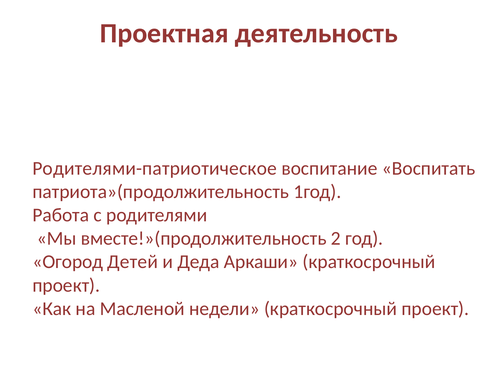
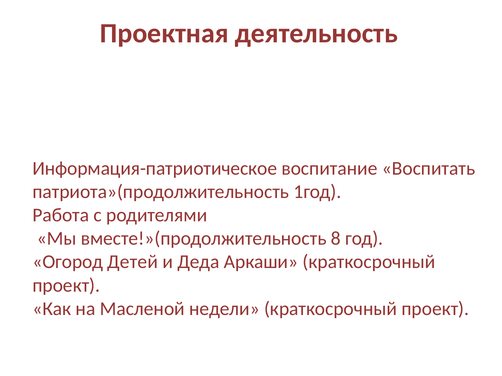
Родителями-патриотическое: Родителями-патриотическое -> Информация-патриотическое (155, 168)
2: 2 -> 8 (336, 239)
